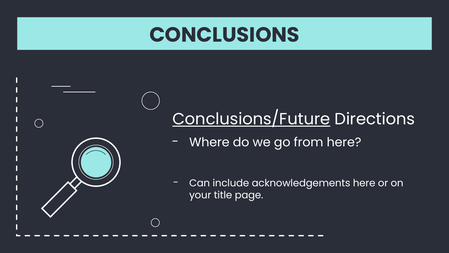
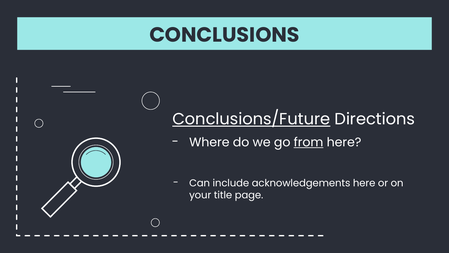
from underline: none -> present (309, 142)
